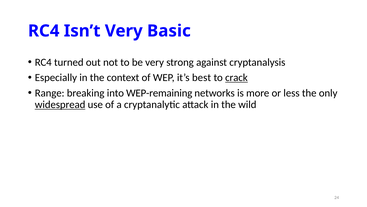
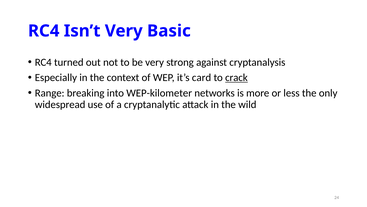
best: best -> card (202, 77)
WEP-remaining: WEP-remaining -> WEP-kilometer (159, 93)
widespread underline: present -> none (60, 104)
